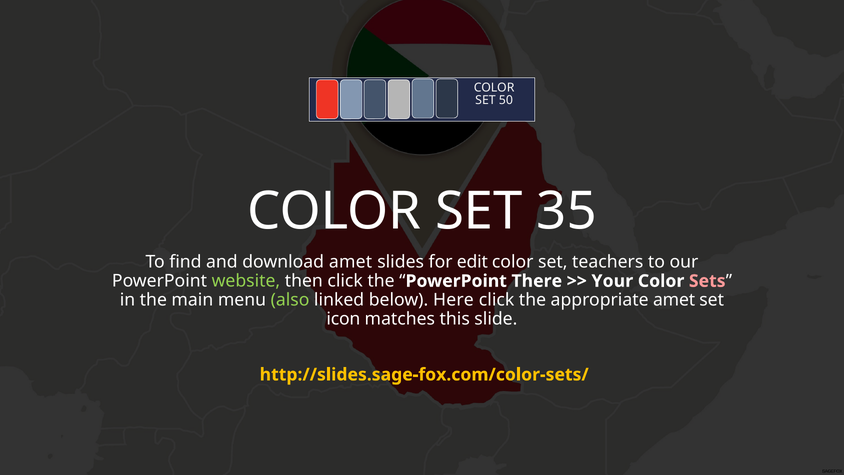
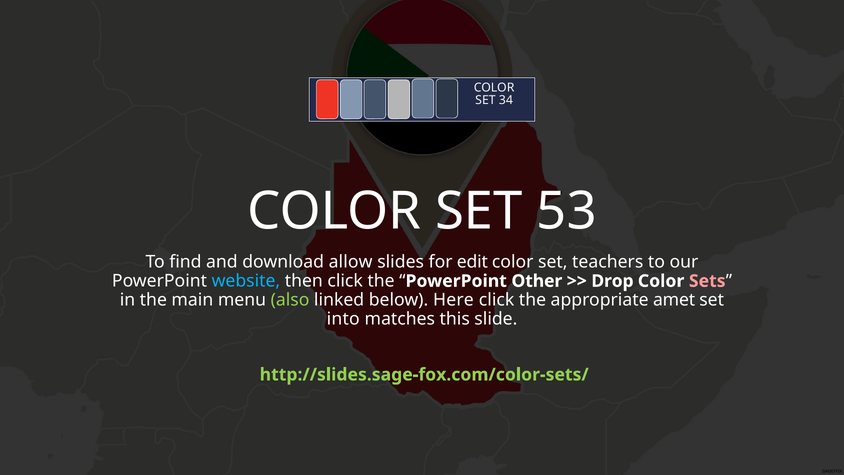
50: 50 -> 34 (506, 100)
35: 35 -> 53 (567, 211)
download amet: amet -> allow (351, 262)
website colour: light green -> light blue (246, 281)
There: There -> Other (537, 281)
Your: Your -> Drop (612, 281)
icon: icon -> into (343, 319)
http://slides.sage-fox.com/color-sets/ colour: yellow -> light green (424, 374)
